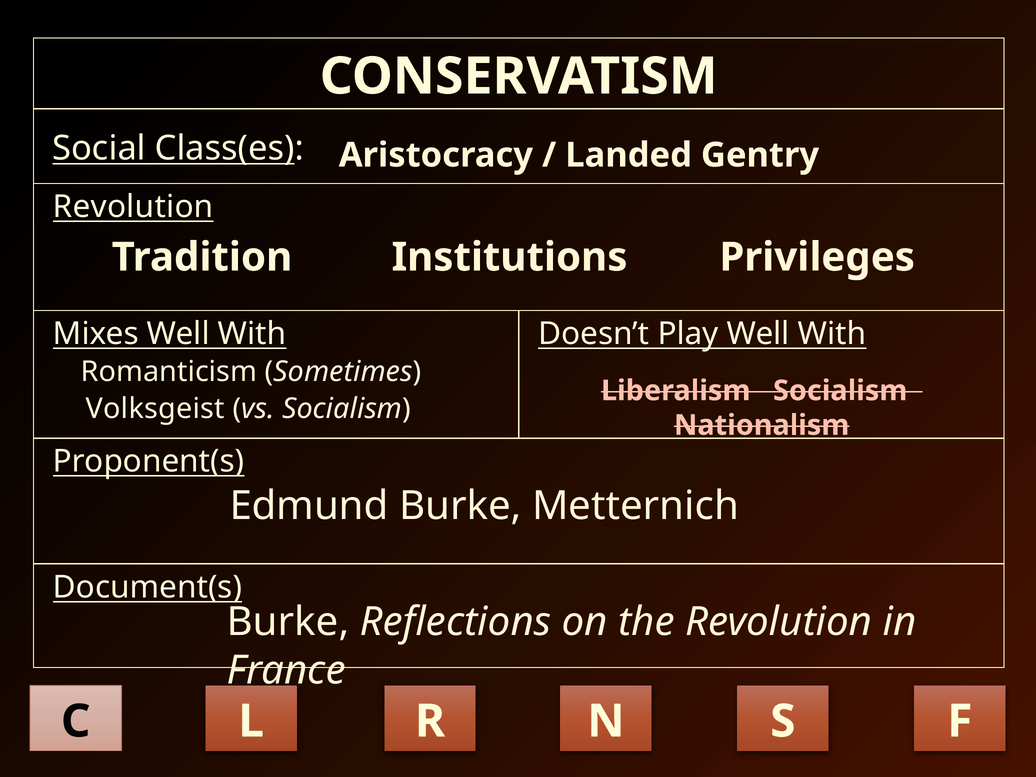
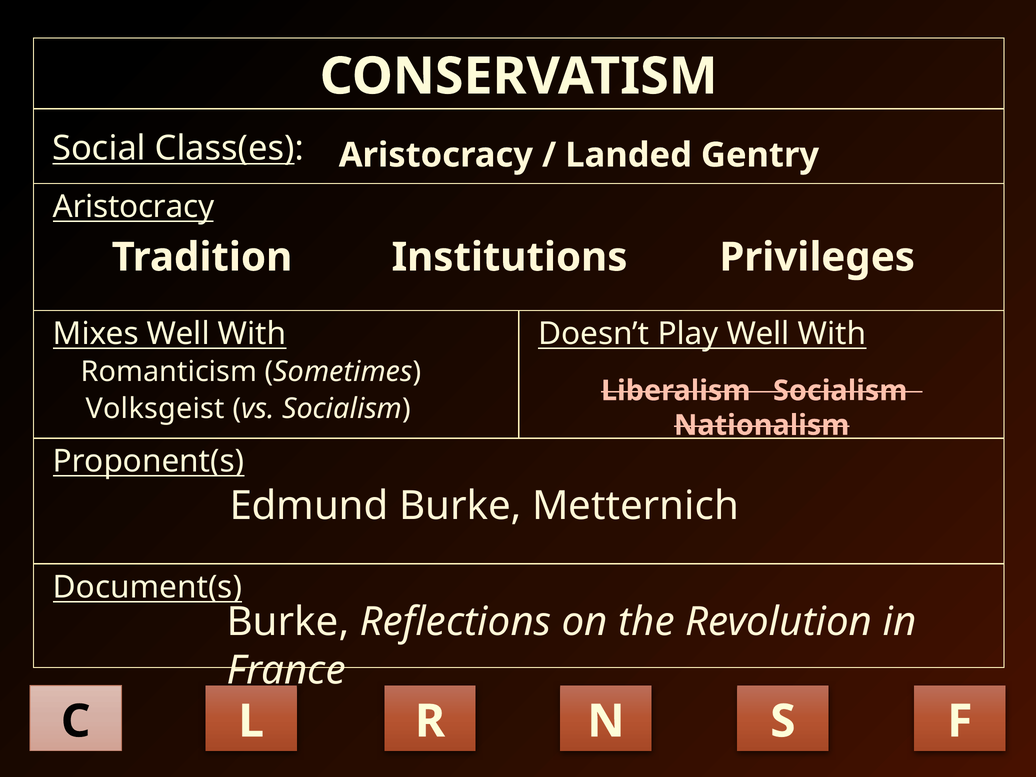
Revolution: Revolution -> Aristocracy (133, 207)
